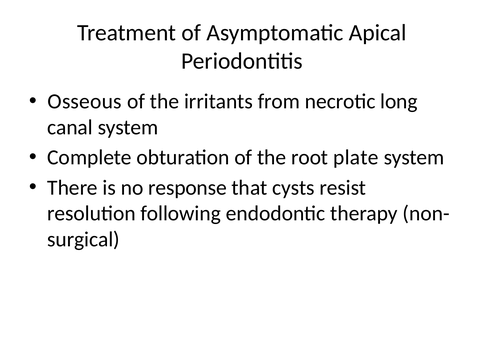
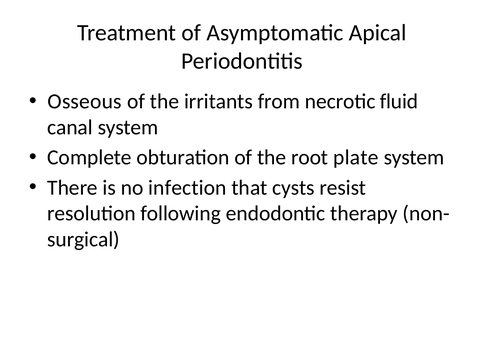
long: long -> fluid (399, 102)
response: response -> infection (187, 188)
